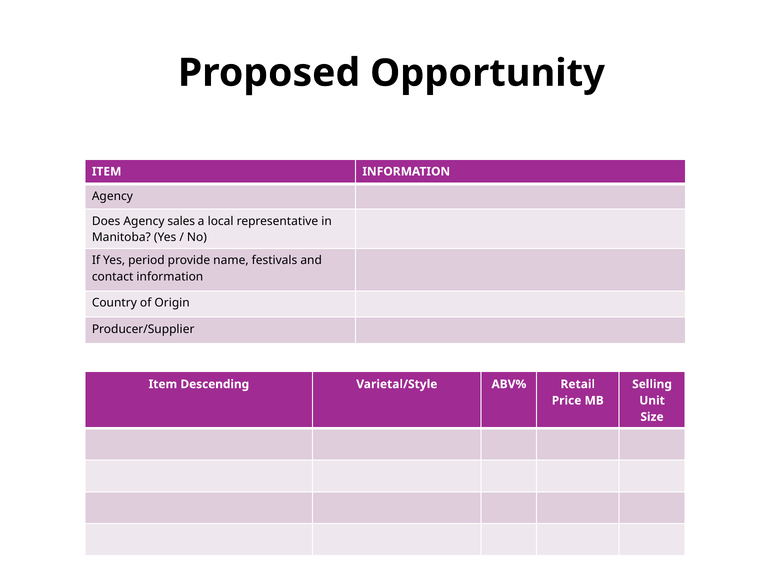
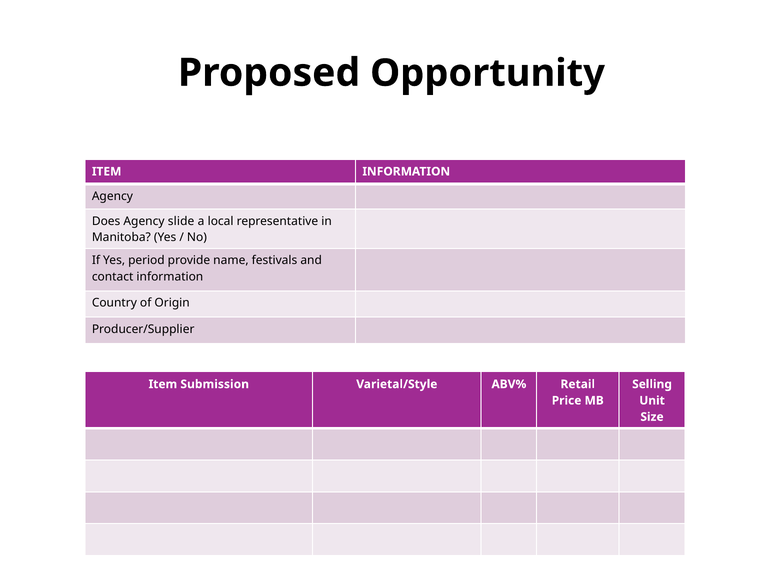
sales: sales -> slide (181, 221)
Descending: Descending -> Submission (215, 384)
